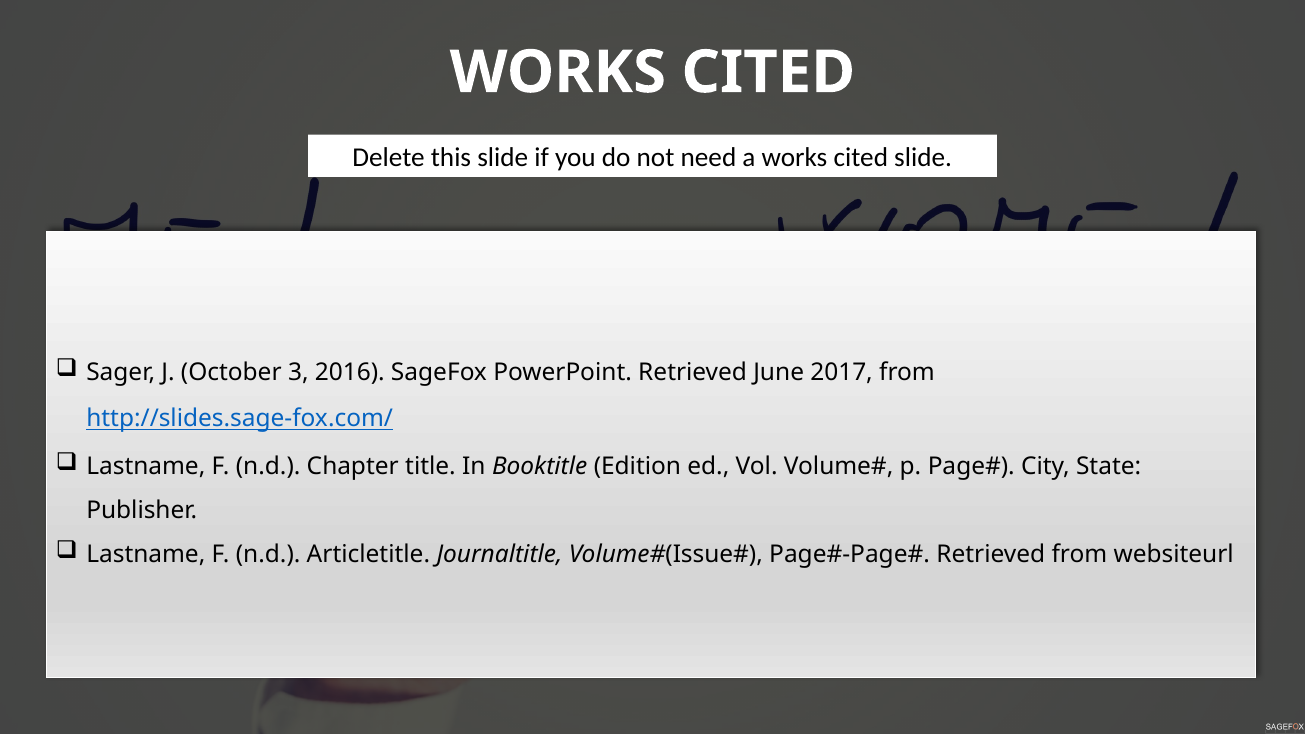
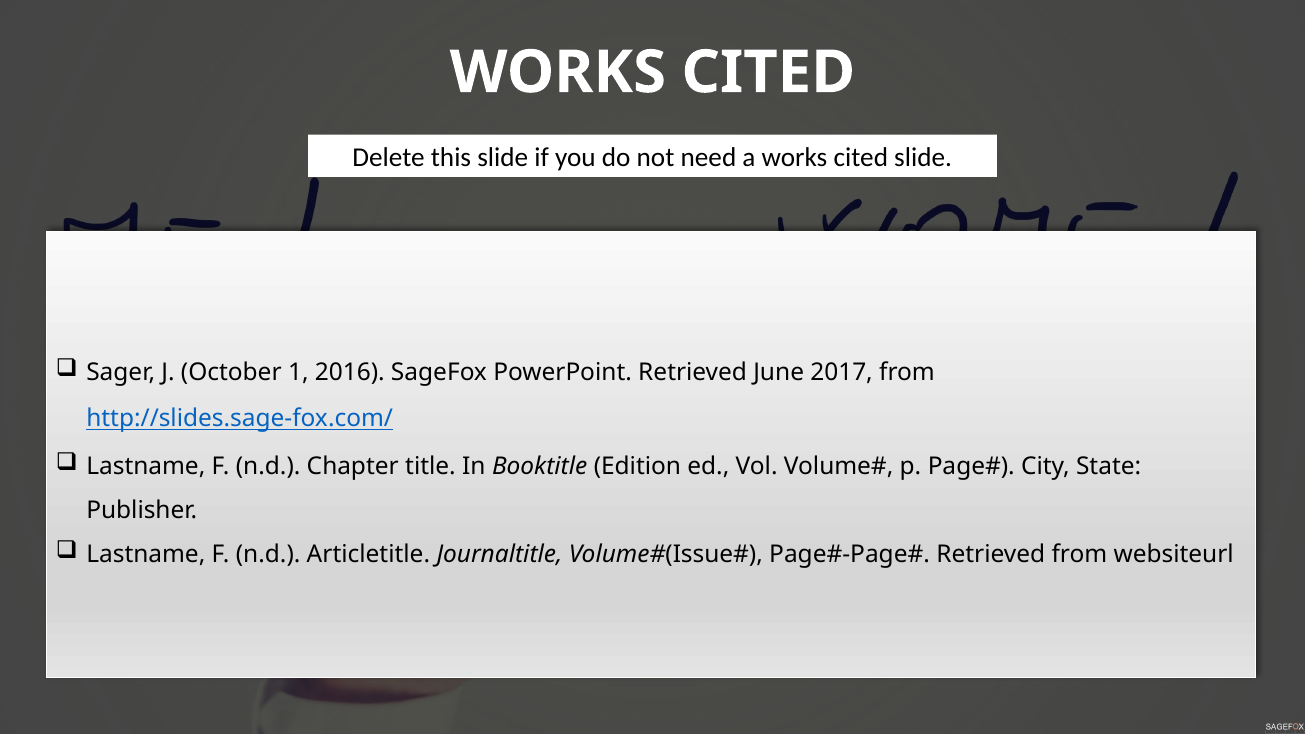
3: 3 -> 1 (298, 372)
